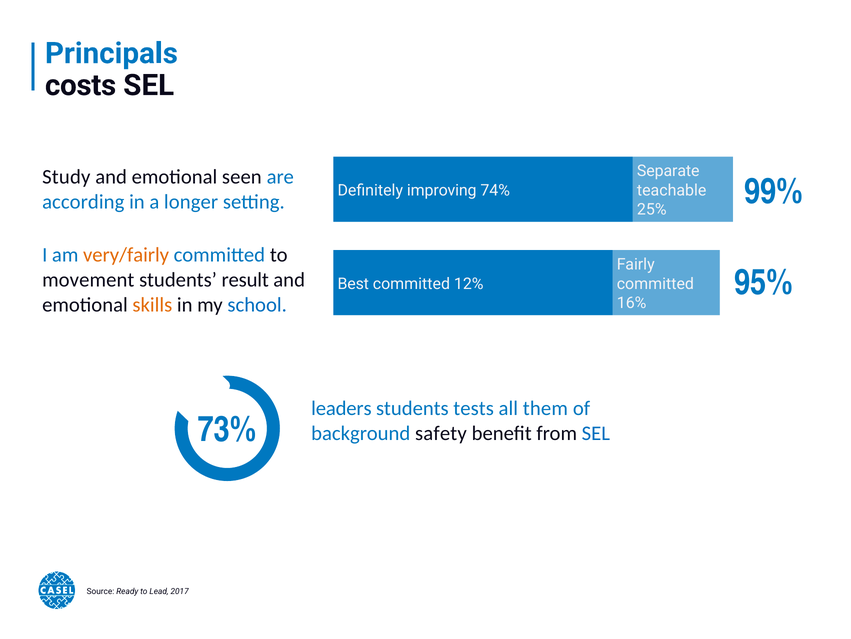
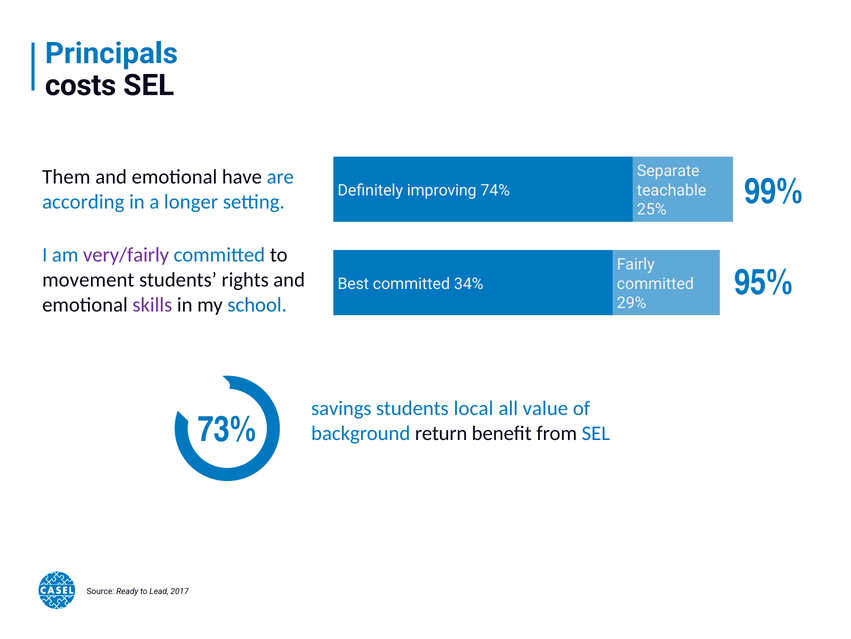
Study: Study -> Them (66, 177)
seen: seen -> have (242, 177)
very/fairly colour: orange -> purple (126, 255)
result: result -> rights (245, 280)
12%: 12% -> 34% (469, 283)
16%: 16% -> 29% (632, 303)
skills colour: orange -> purple (152, 304)
leaders: leaders -> savings (341, 408)
tests: tests -> local (474, 408)
them: them -> value (545, 408)
safety: safety -> return (441, 433)
